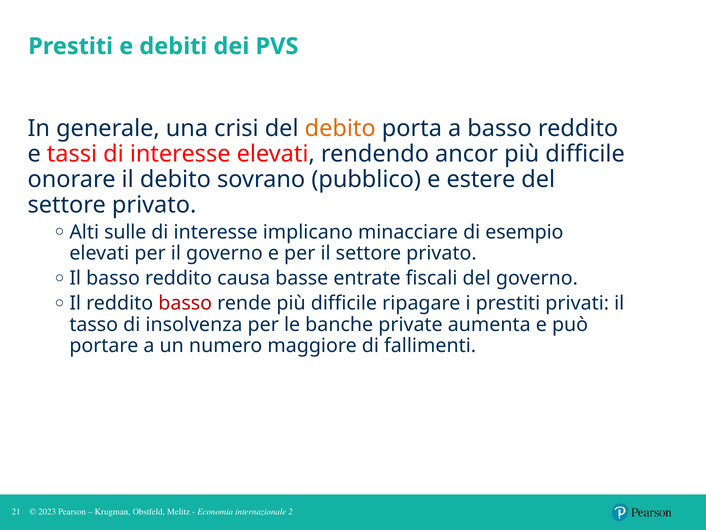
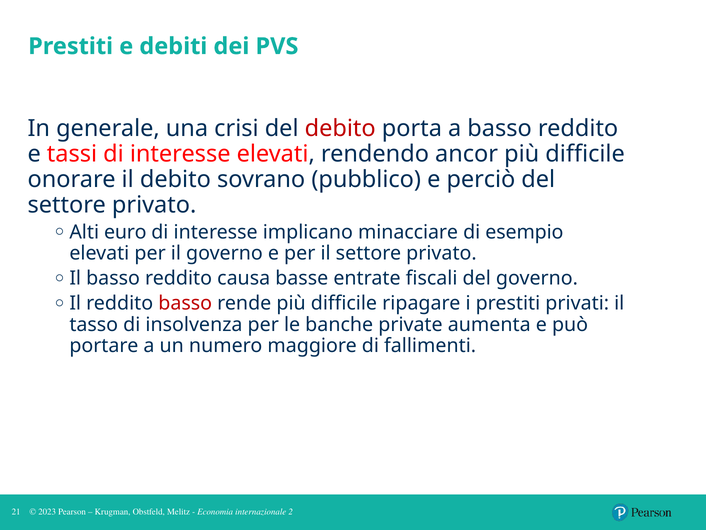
debito colour: orange -> red (340, 128)
estere: estere -> perciò (481, 179)
sulle: sulle -> euro (125, 232)
